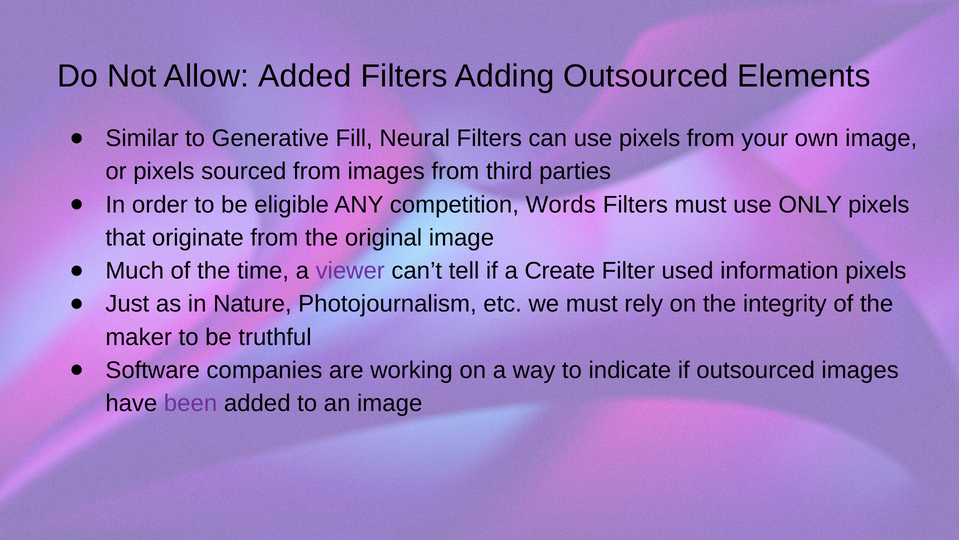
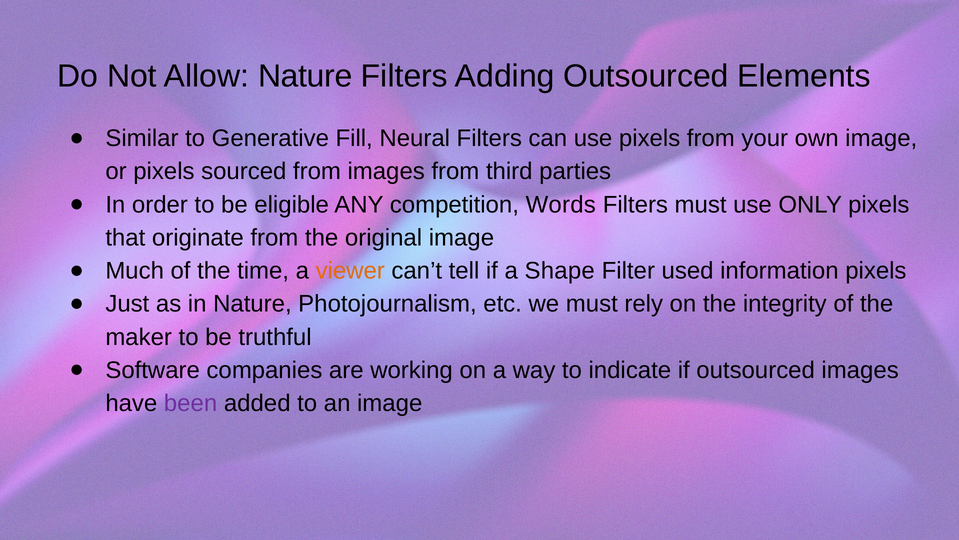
Allow Added: Added -> Nature (305, 76)
viewer colour: purple -> orange (350, 271)
Create: Create -> Shape (560, 271)
